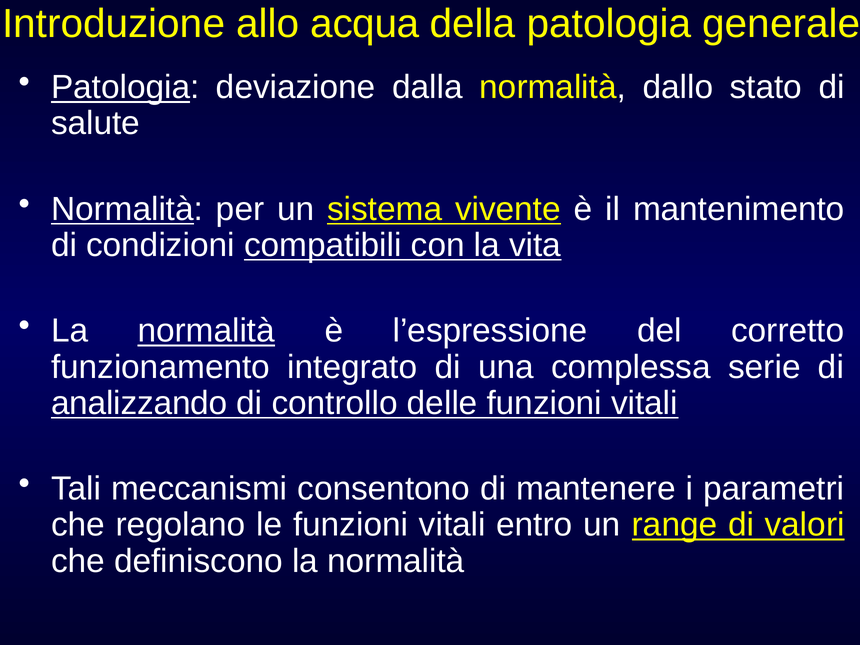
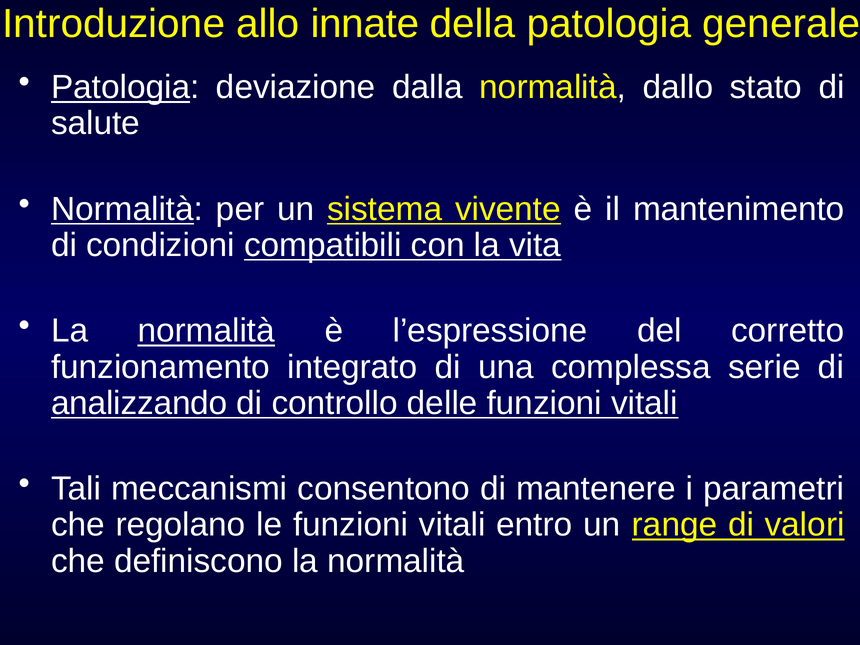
acqua: acqua -> innate (365, 24)
